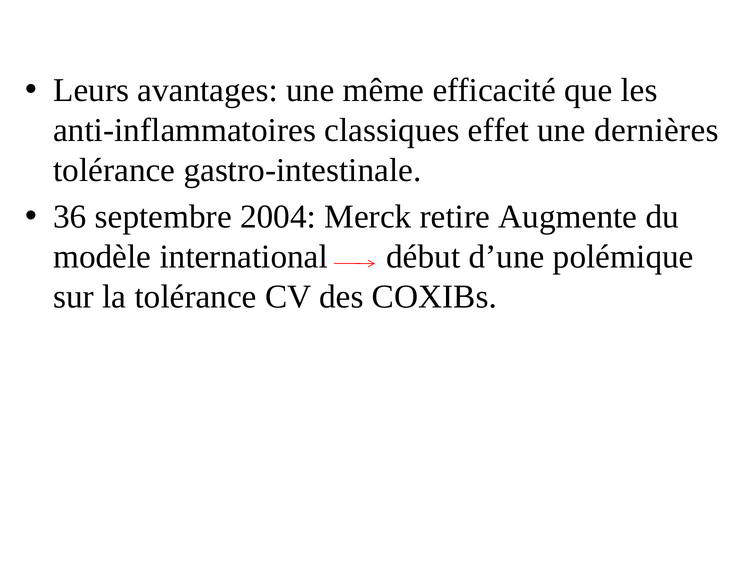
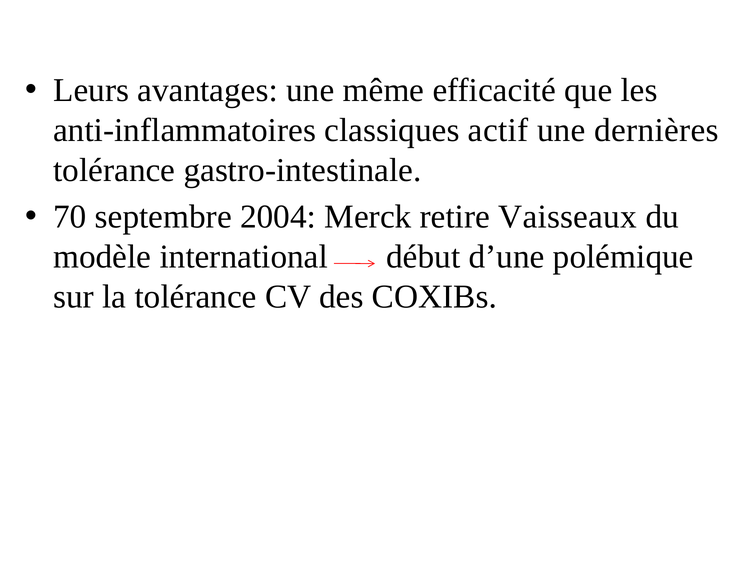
effet: effet -> actif (498, 130)
36: 36 -> 70 (70, 217)
Augmente: Augmente -> Vaisseaux (568, 217)
